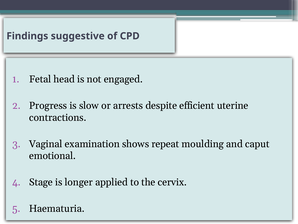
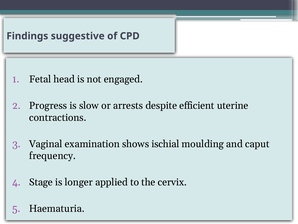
repeat: repeat -> ischial (165, 144)
emotional: emotional -> frequency (52, 156)
